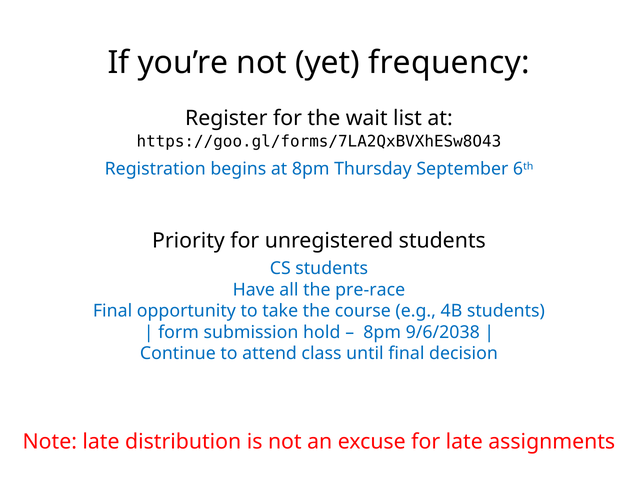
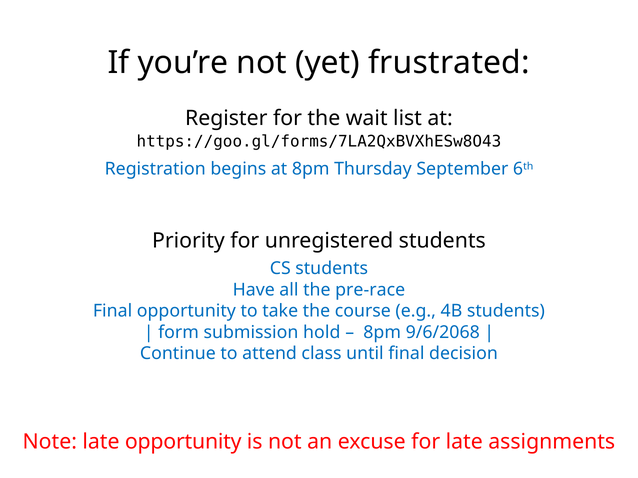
frequency: frequency -> frustrated (449, 63)
9/6/2038: 9/6/2038 -> 9/6/2068 (443, 333)
late distribution: distribution -> opportunity (183, 442)
